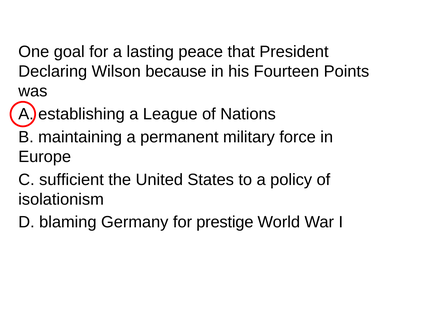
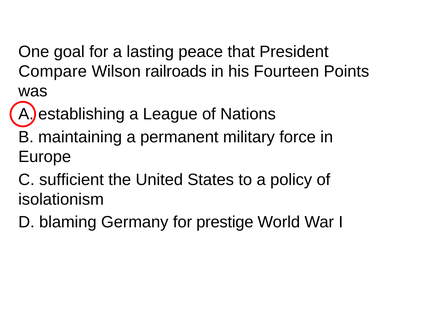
Declaring: Declaring -> Compare (53, 71)
because: because -> railroads (176, 71)
